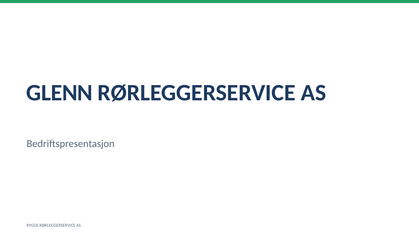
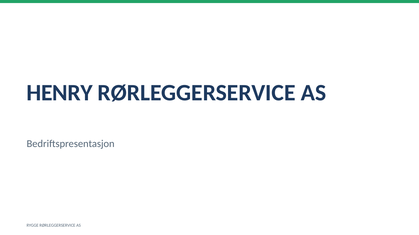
GLENN: GLENN -> HENRY (60, 93)
